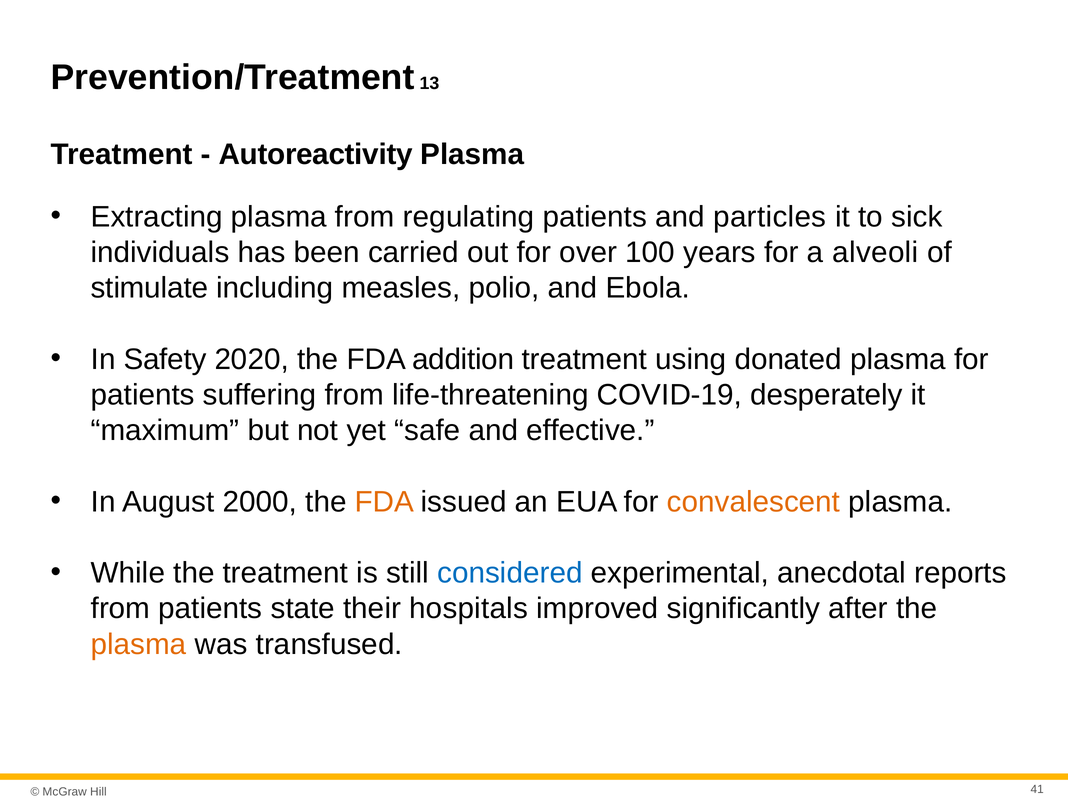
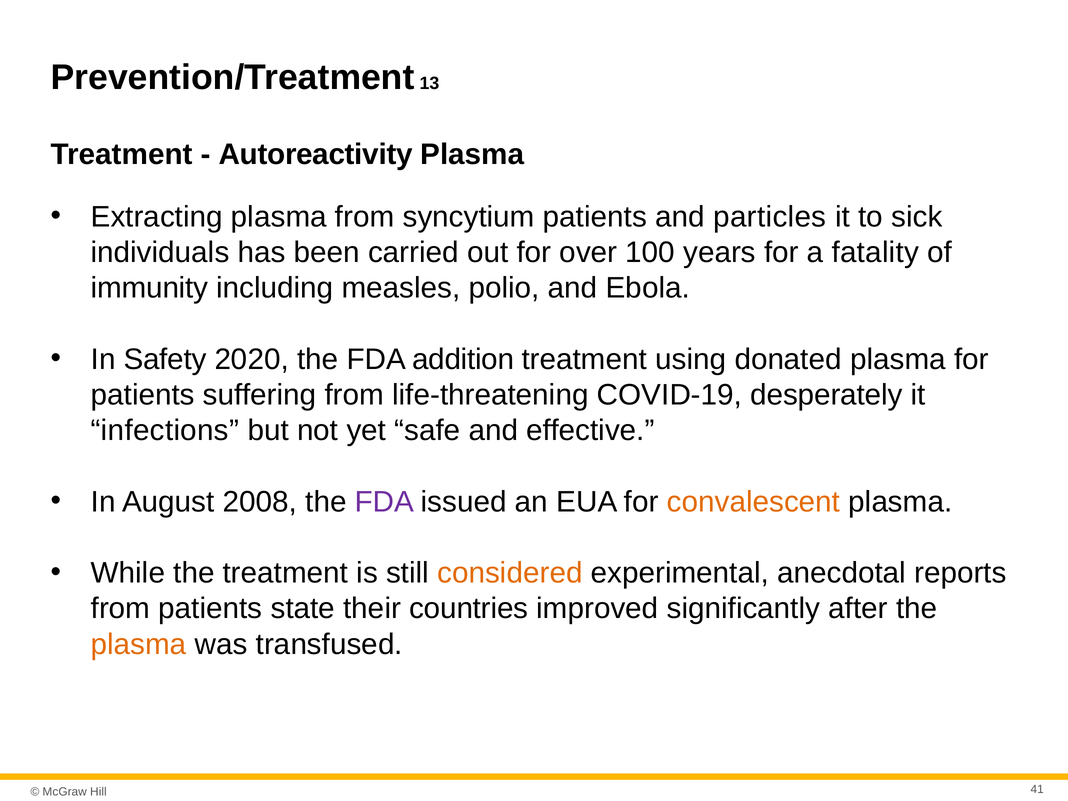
regulating: regulating -> syncytium (469, 217)
alveoli: alveoli -> fatality (875, 252)
stimulate: stimulate -> immunity (149, 288)
maximum: maximum -> infections (165, 431)
2000: 2000 -> 2008 (260, 502)
FDA colour: orange -> purple (385, 502)
considered colour: blue -> orange (510, 573)
hospitals: hospitals -> countries (469, 609)
